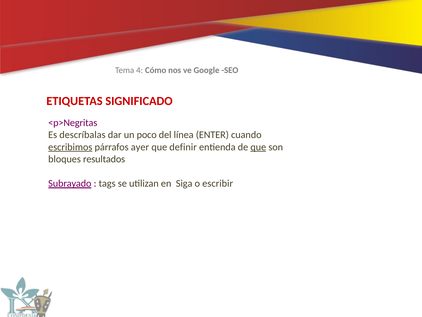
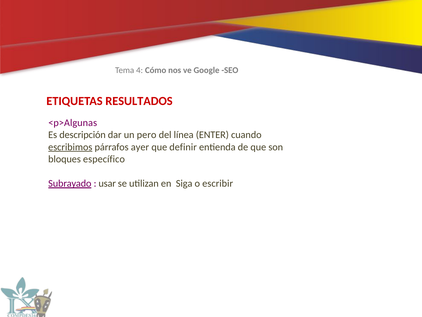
SIGNIFICADO: SIGNIFICADO -> RESULTADOS (139, 101)
<p>Negritas: <p>Negritas -> <p>Algunas (73, 123)
descríbalas: descríbalas -> descripción (83, 135)
poco: poco -> pero (147, 135)
que underline: present -> none (258, 147)
resultados: resultados -> específico (104, 159)
tags: tags -> usar (107, 183)
